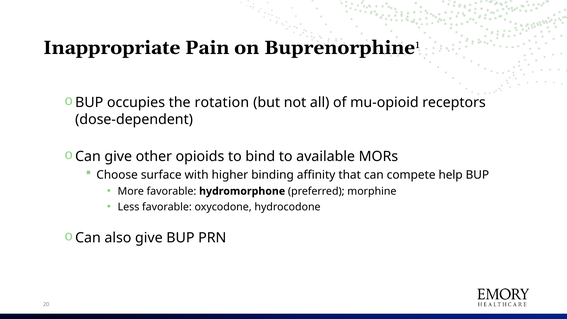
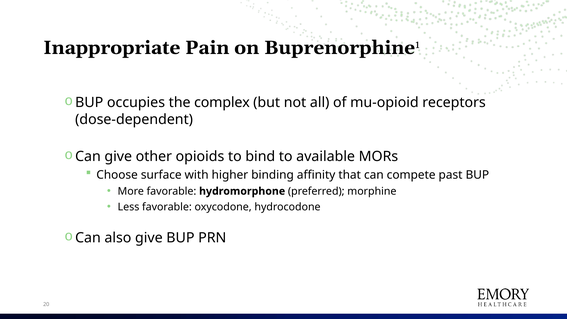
rotation: rotation -> complex (222, 102)
help: help -> past (451, 175)
